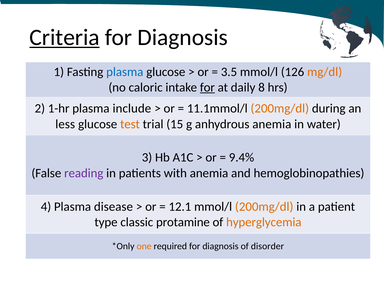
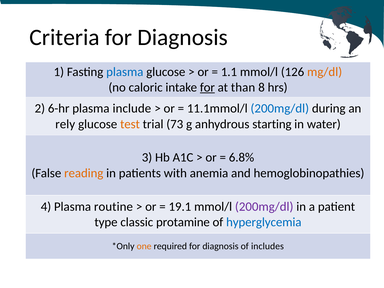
Criteria underline: present -> none (65, 37)
3.5: 3.5 -> 1.1 (229, 72)
daily: daily -> than (243, 87)
1-hr: 1-hr -> 6-hr (59, 108)
200mg/dl colour: orange -> blue (280, 108)
less: less -> rely (65, 124)
15: 15 -> 73 (175, 124)
anhydrous anemia: anemia -> starting (272, 124)
9.4%: 9.4% -> 6.8% (242, 158)
reading colour: purple -> orange (84, 173)
disease: disease -> routine (113, 207)
12.1: 12.1 -> 19.1 (180, 207)
200mg/dl colour: orange -> purple (264, 207)
hyperglycemia colour: orange -> blue (264, 222)
disorder: disorder -> includes (267, 246)
